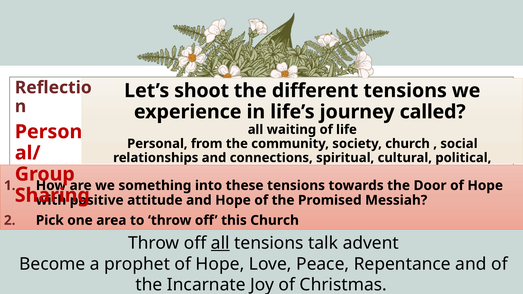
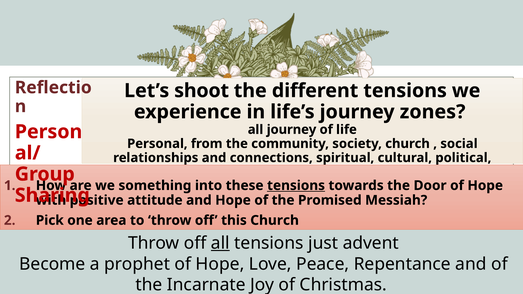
called: called -> zones (433, 112)
all waiting: waiting -> journey (292, 130)
tensions underline: none -> present (296, 186)
talk: talk -> just (323, 243)
